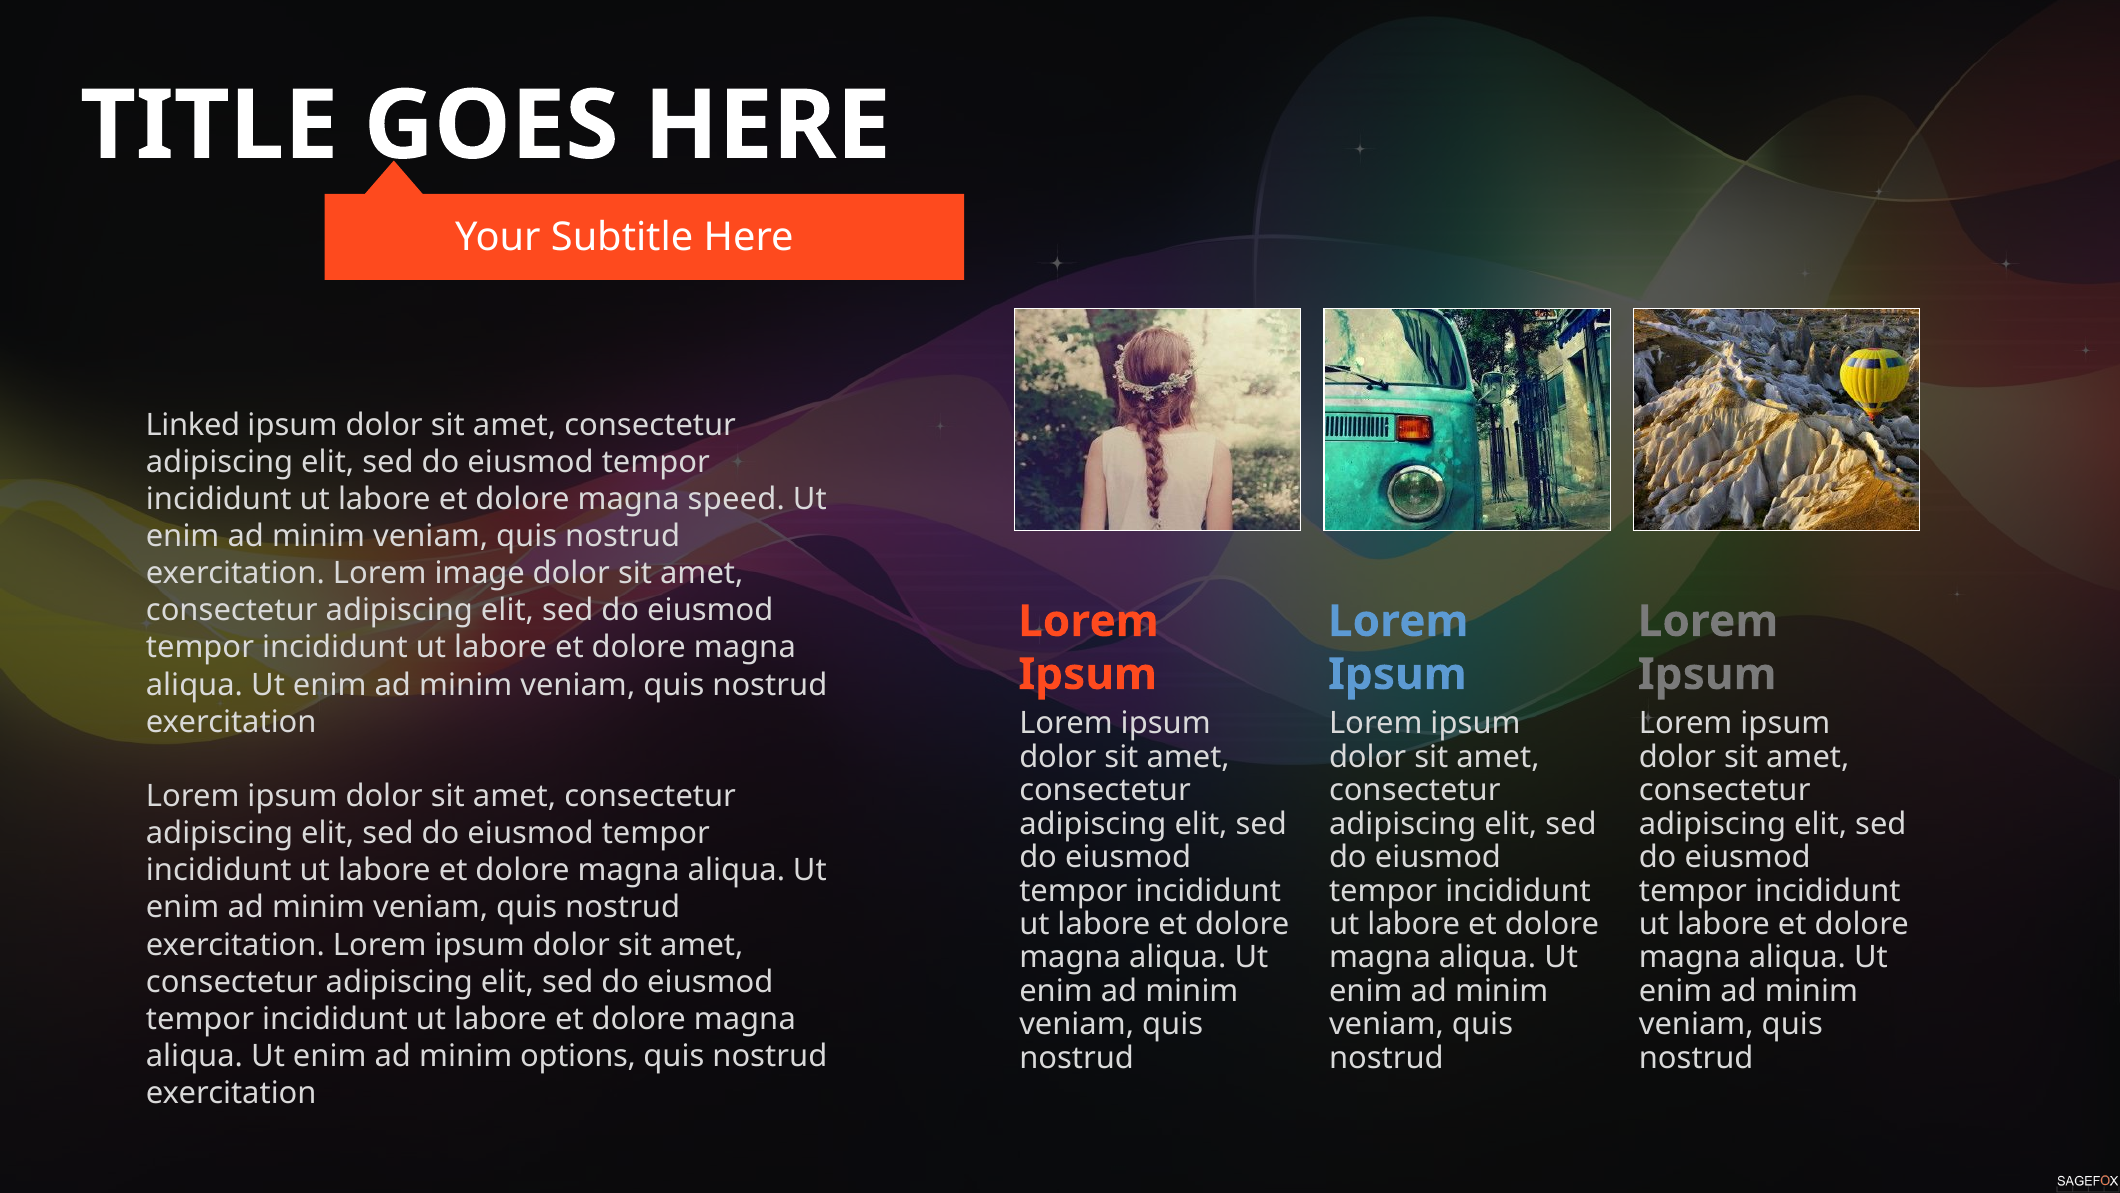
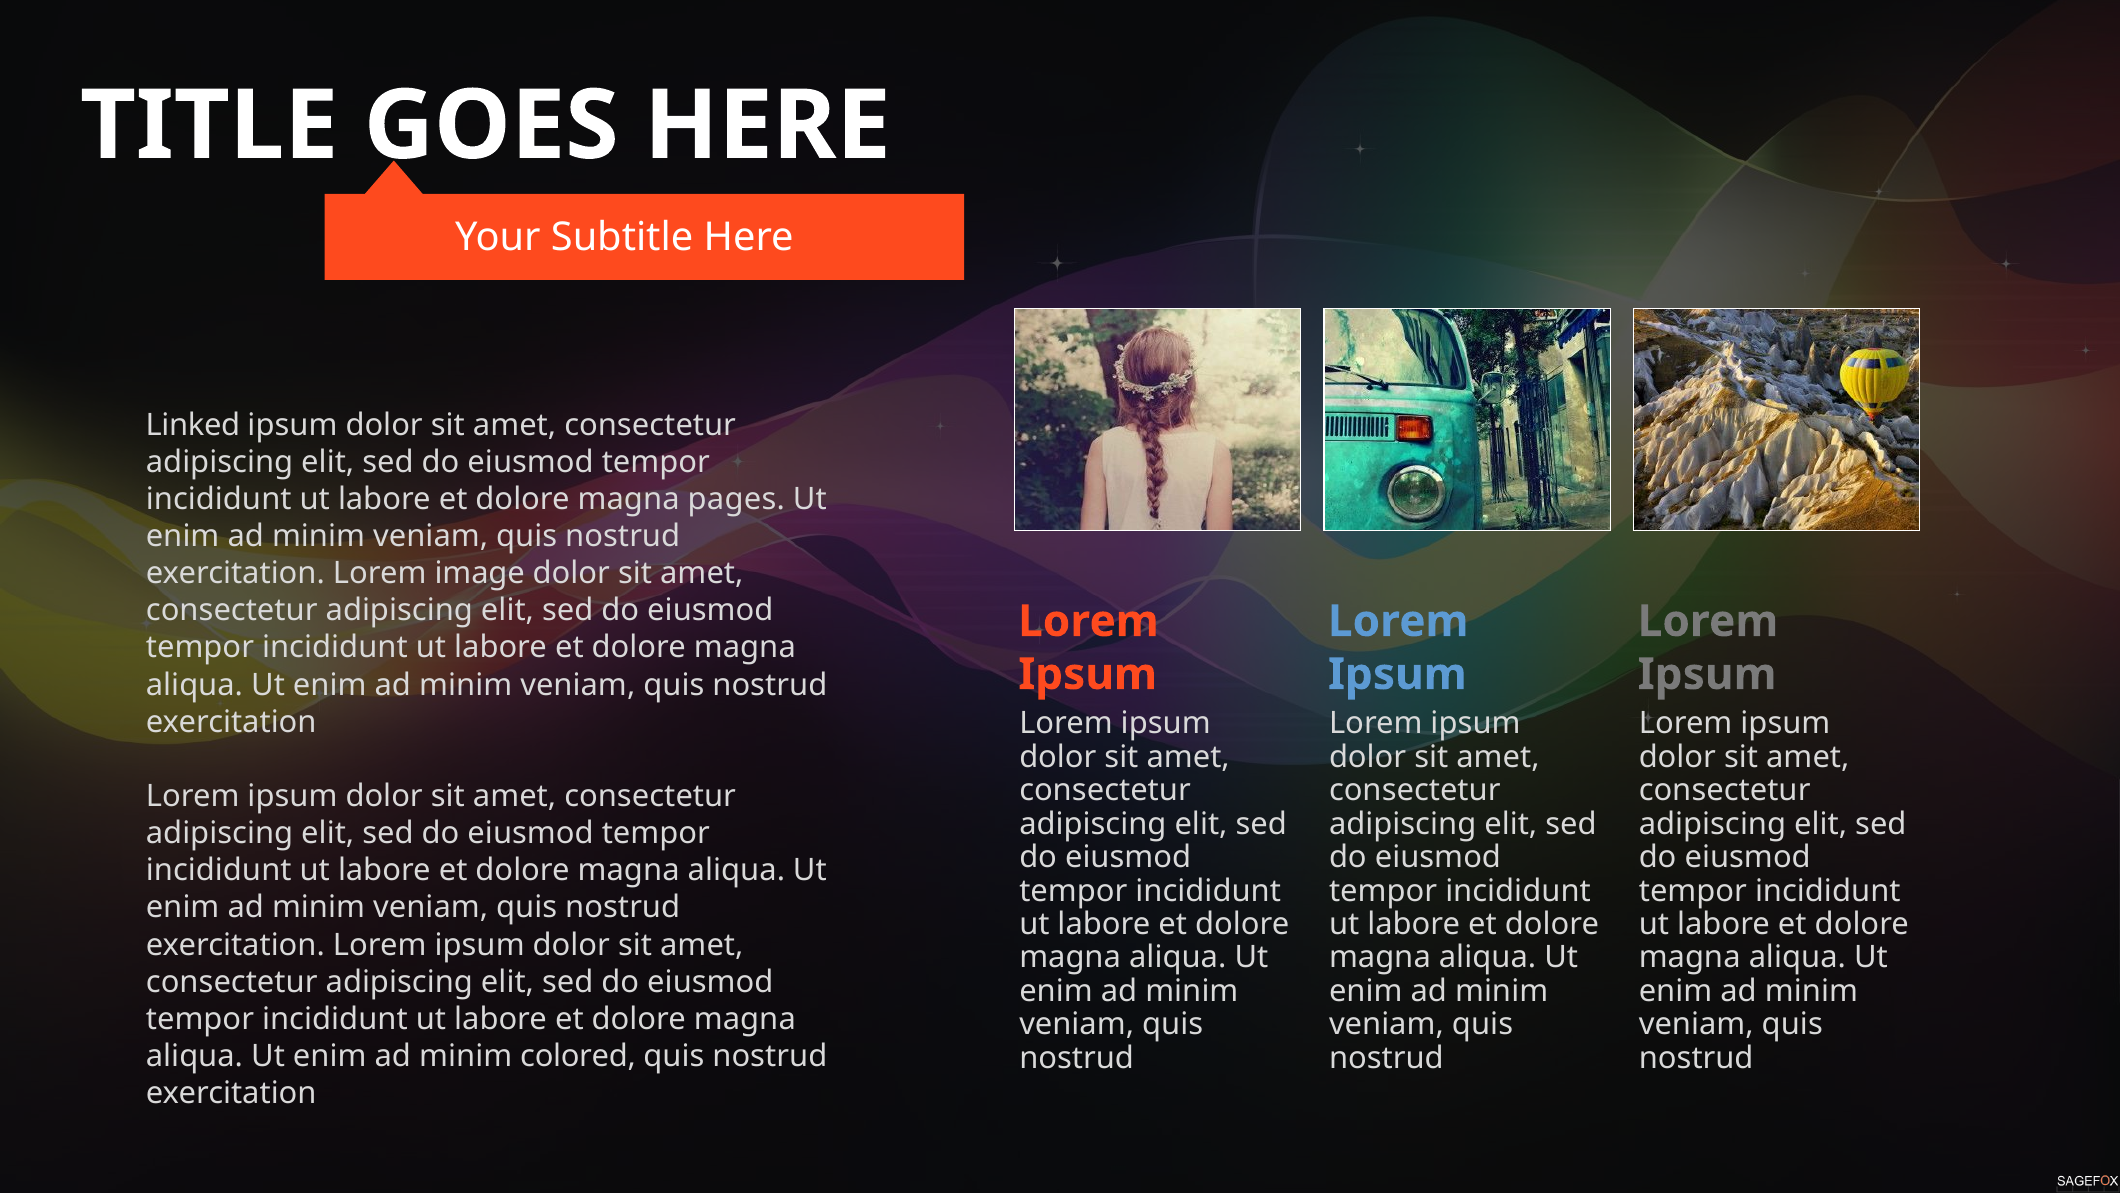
speed: speed -> pages (736, 499)
options: options -> colored (578, 1056)
